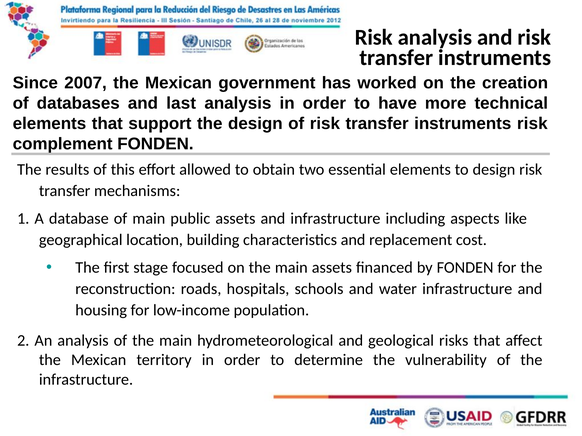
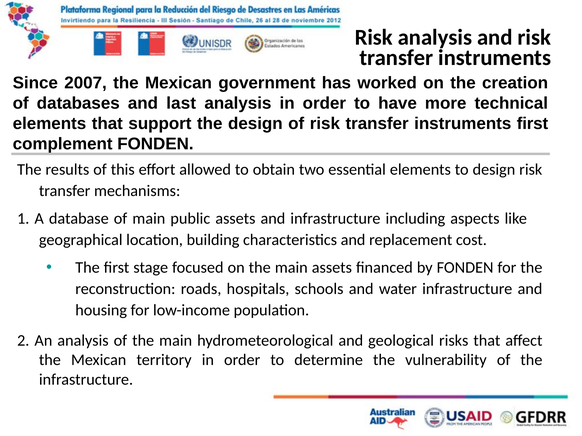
instruments risk: risk -> first (532, 124)
